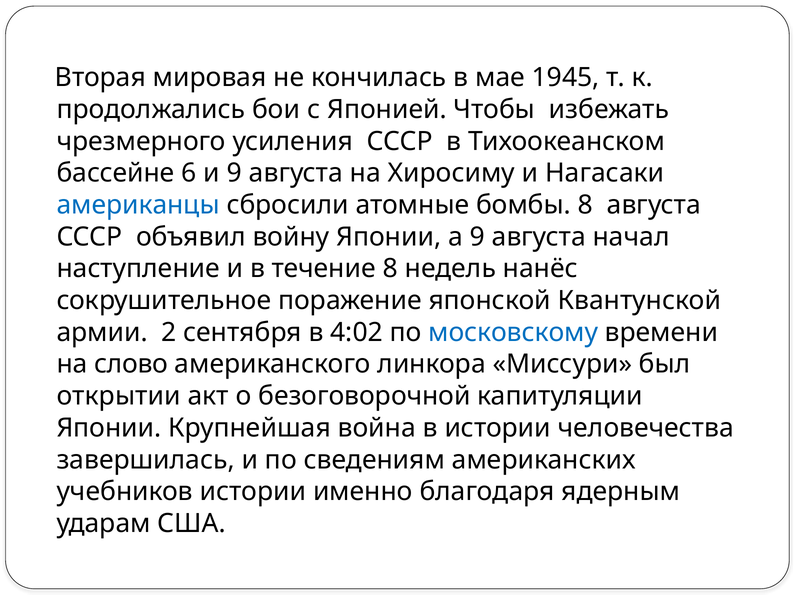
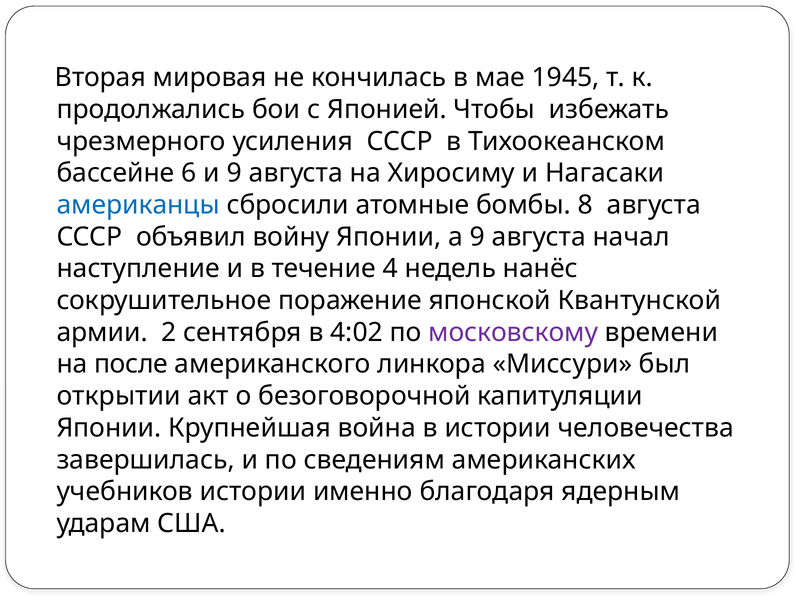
течение 8: 8 -> 4 (390, 268)
московскому colour: blue -> purple (513, 332)
слово: слово -> после (131, 364)
